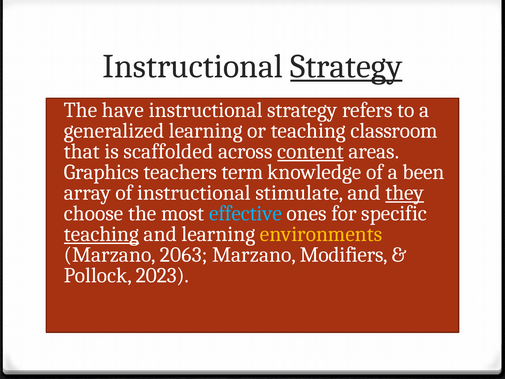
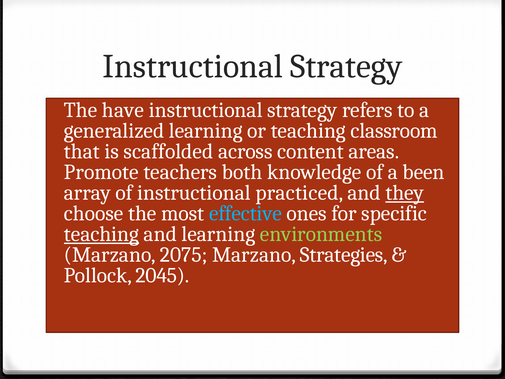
Strategy underline: present -> none (346, 66)
content underline: present -> none (311, 151)
Graphics: Graphics -> Promote (101, 172)
term: term -> both (242, 172)
stimulate: stimulate -> practiced (299, 193)
environments colour: yellow -> light green (321, 234)
2063: 2063 -> 2075 (184, 254)
Modifiers: Modifiers -> Strategies (344, 254)
2023: 2023 -> 2045 (162, 275)
